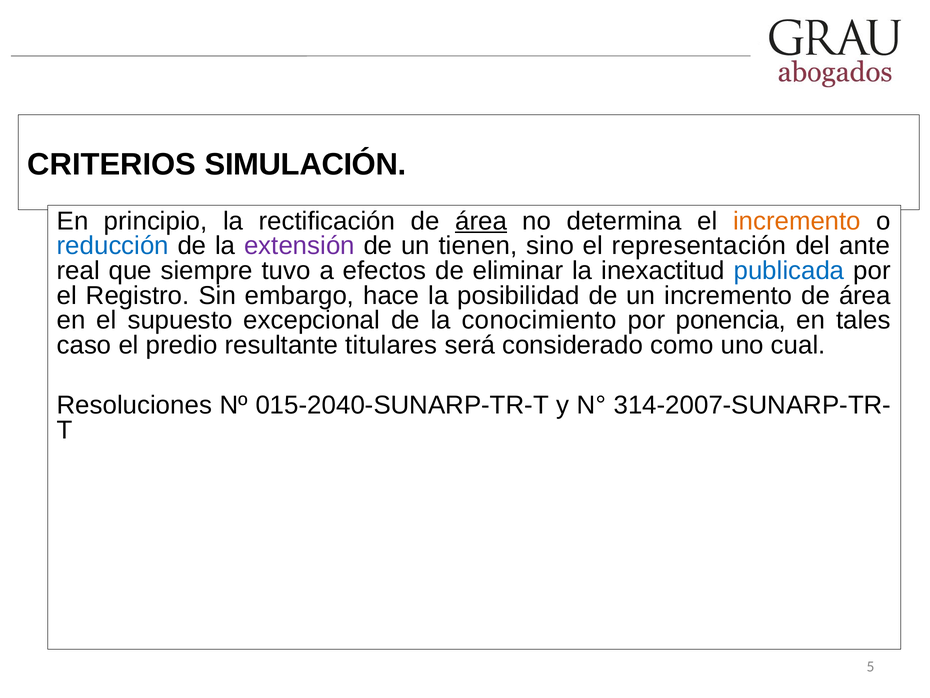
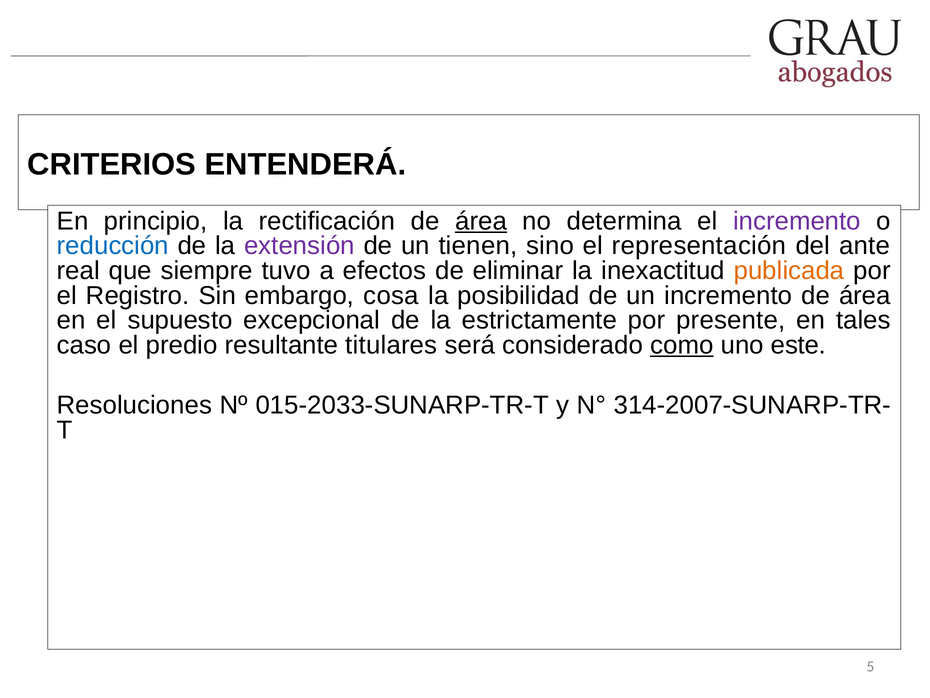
SIMULACIÓN: SIMULACIÓN -> ENTENDERÁ (305, 164)
incremento colour: orange -> purple (797, 221)
publicada colour: blue -> orange (789, 271)
hace: hace -> cosa (391, 295)
conocimiento: conocimiento -> estrictamente (539, 320)
ponencia: ponencia -> presente (731, 320)
como underline: none -> present (682, 345)
cual: cual -> este (798, 345)
015-2040-SUNARP-TR-T: 015-2040-SUNARP-TR-T -> 015-2033-SUNARP-TR-T (402, 405)
